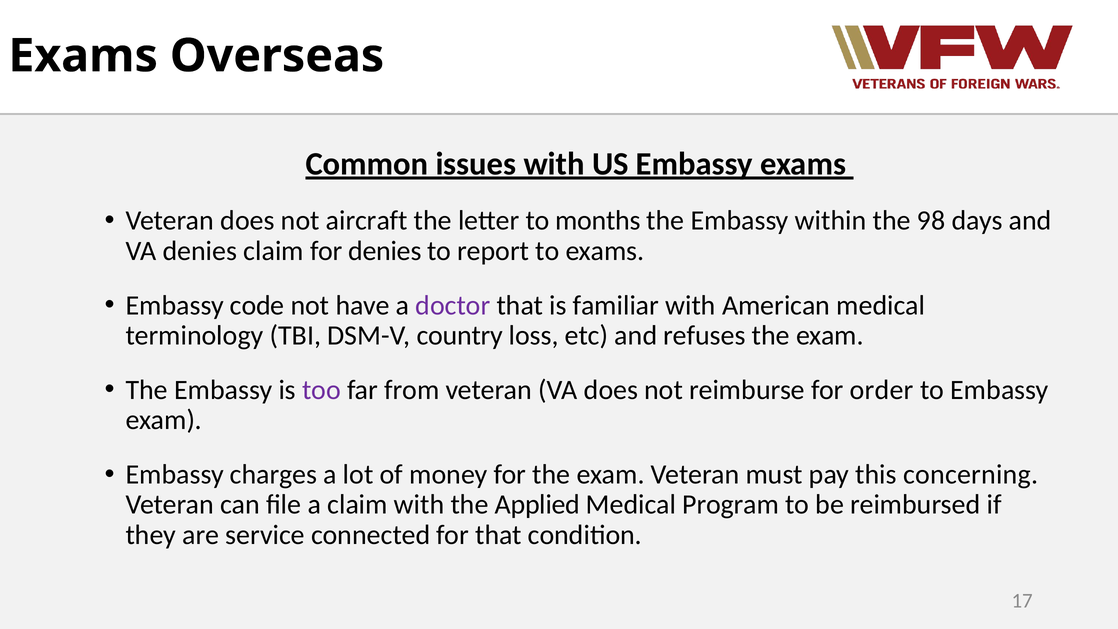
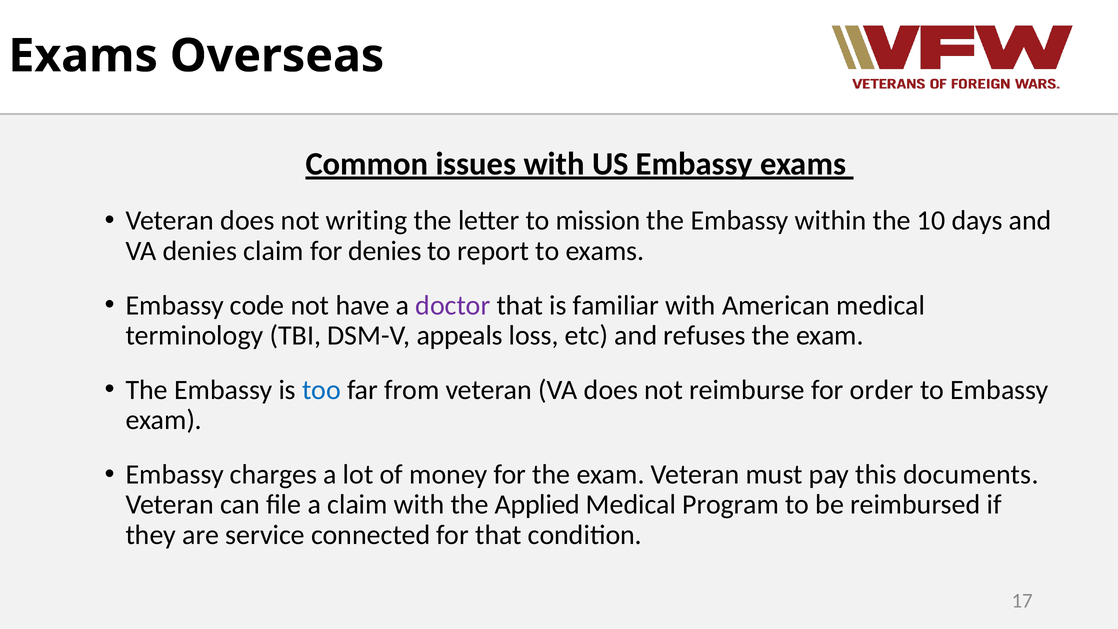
aircraft: aircraft -> writing (367, 221)
months: months -> mission (598, 221)
98: 98 -> 10 (931, 221)
country: country -> appeals (460, 335)
too colour: purple -> blue (321, 390)
concerning: concerning -> documents (971, 474)
